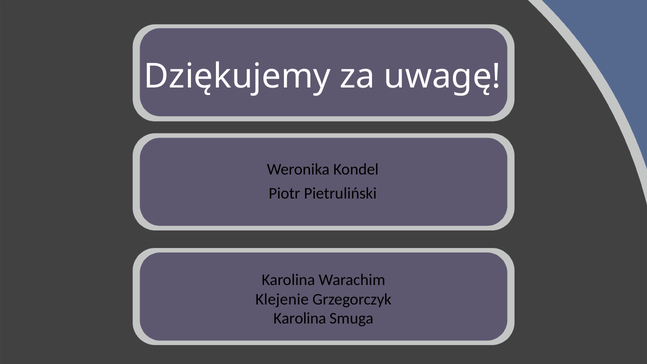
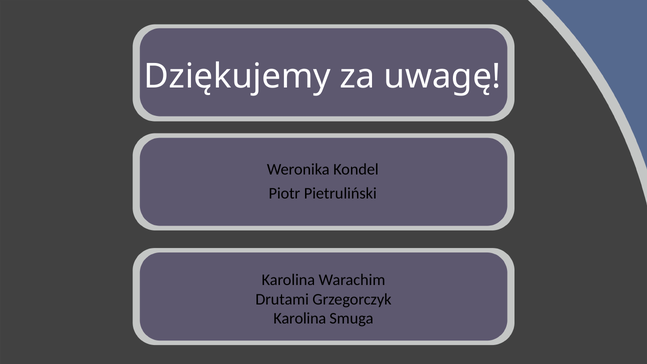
Klejenie: Klejenie -> Drutami (282, 299)
